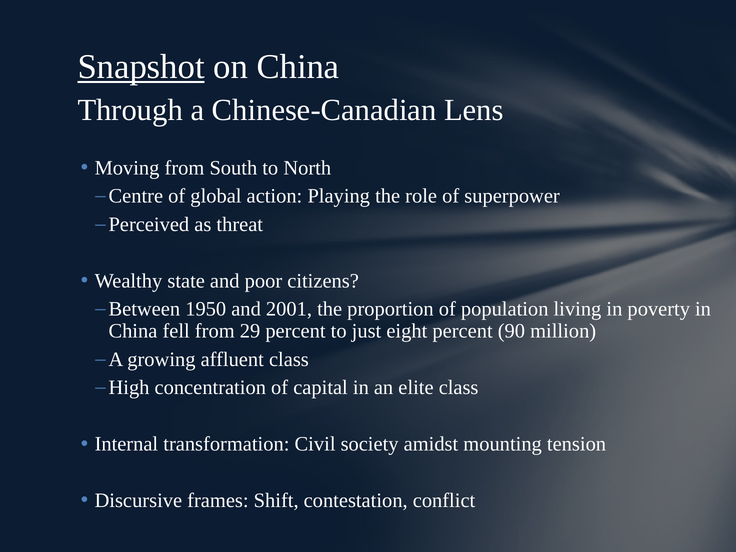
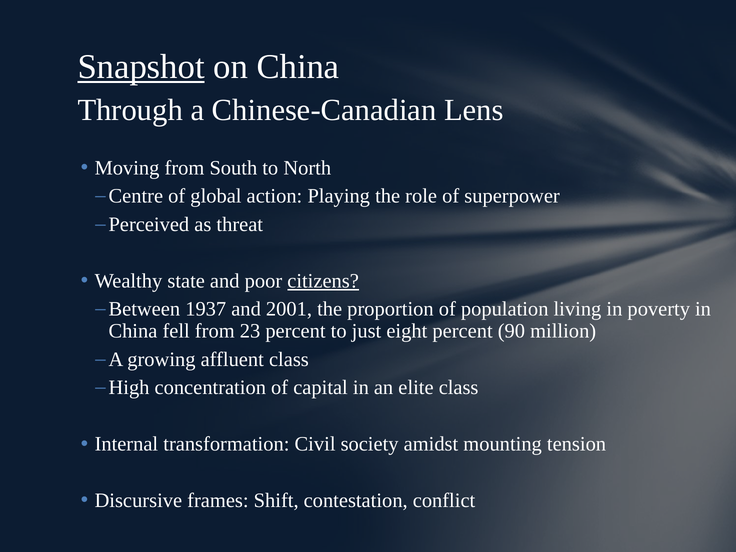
citizens underline: none -> present (323, 281)
1950: 1950 -> 1937 (206, 309)
29: 29 -> 23 (250, 331)
